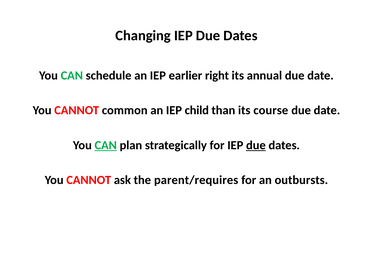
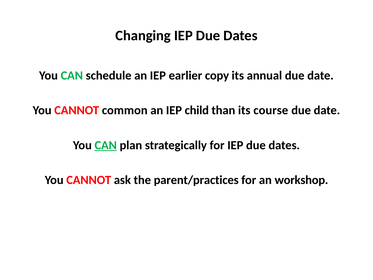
right: right -> copy (217, 75)
due underline: present -> none (256, 145)
parent/requires: parent/requires -> parent/practices (196, 180)
outbursts: outbursts -> workshop (301, 180)
